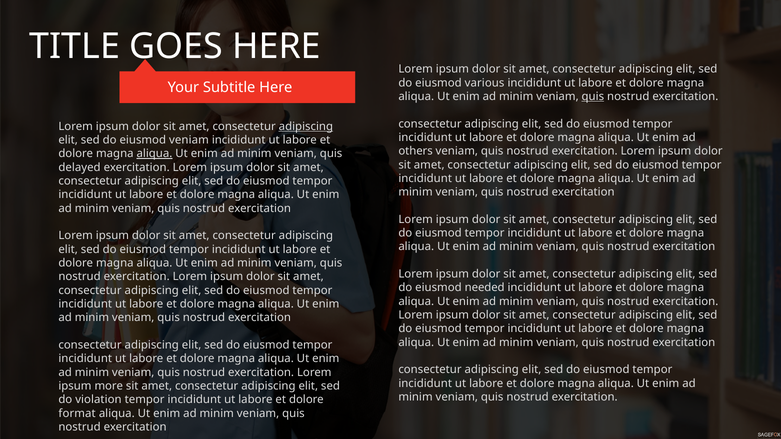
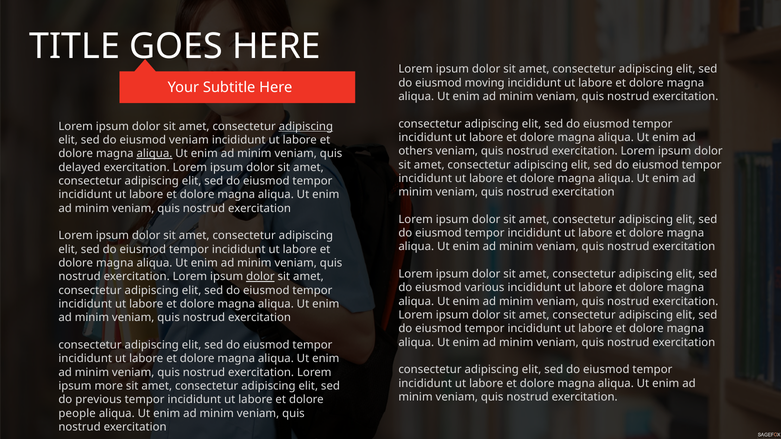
various: various -> moving (485, 83)
quis underline: present -> none (593, 96)
dolor underline: none -> present (260, 277)
needed: needed -> various (485, 288)
violation: violation -> previous (98, 400)
format: format -> people (77, 414)
